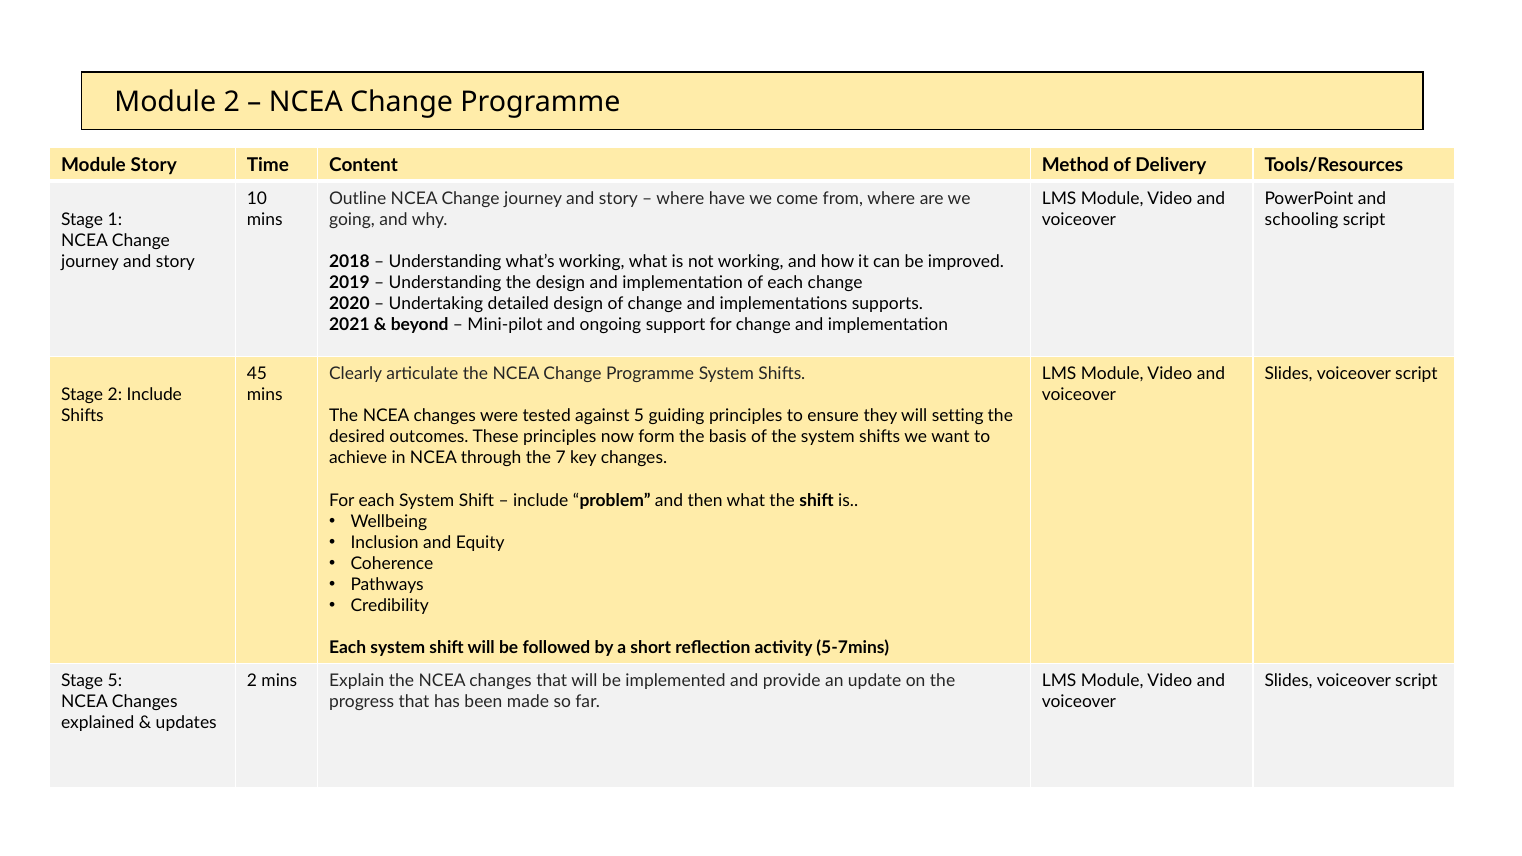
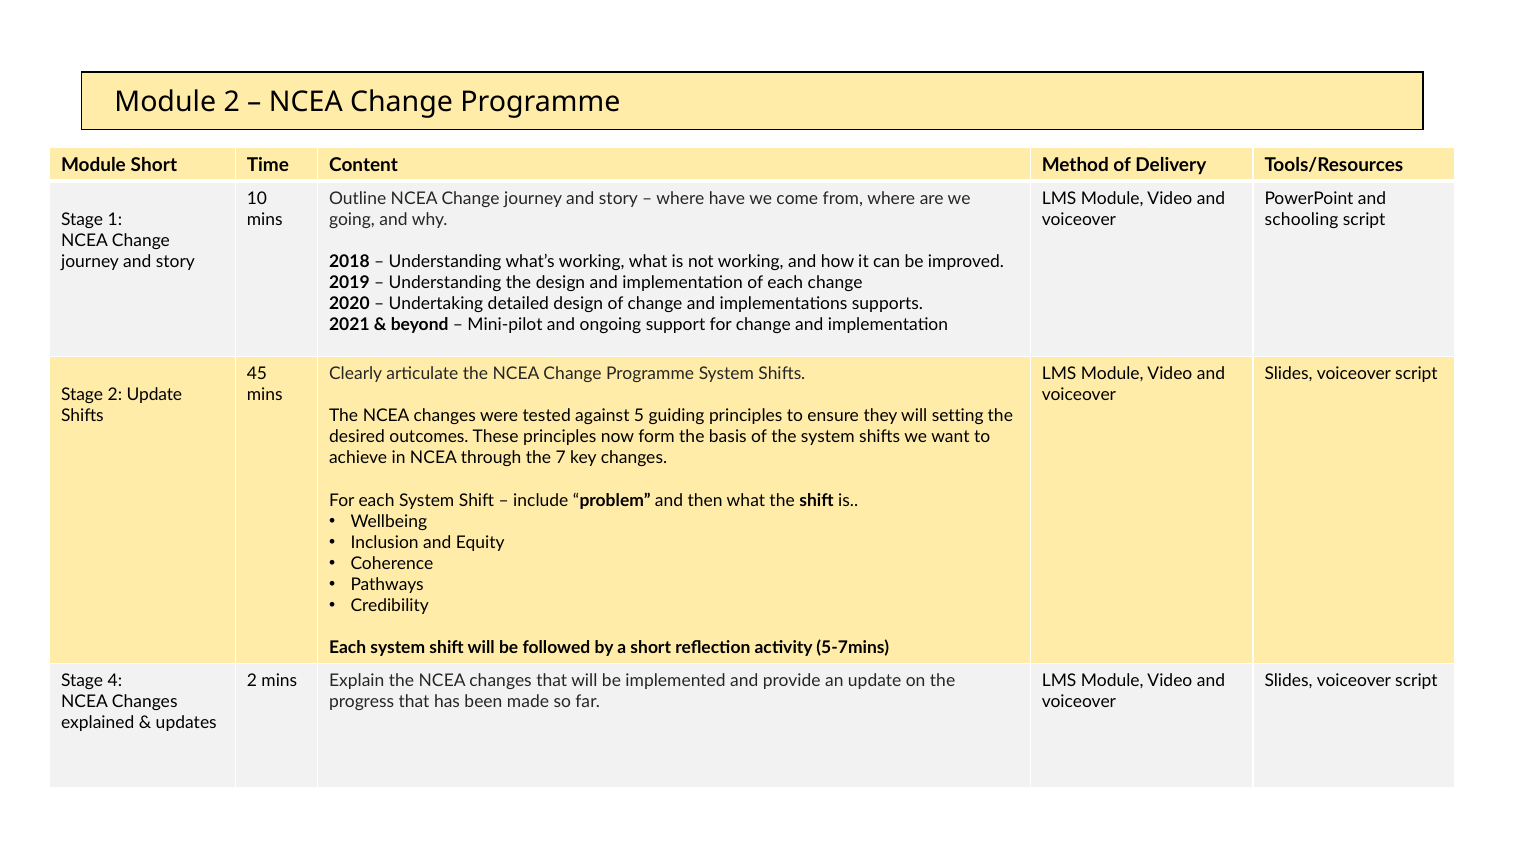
Module Story: Story -> Short (154, 165)
2 Include: Include -> Update (154, 395)
Stage 5: 5 -> 4 (115, 681)
